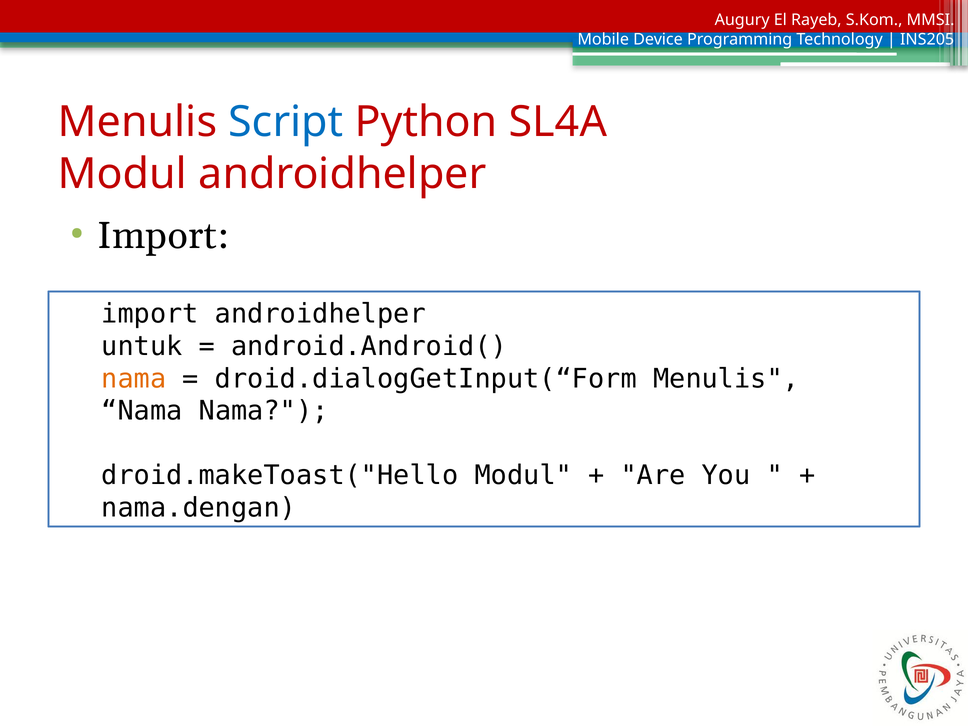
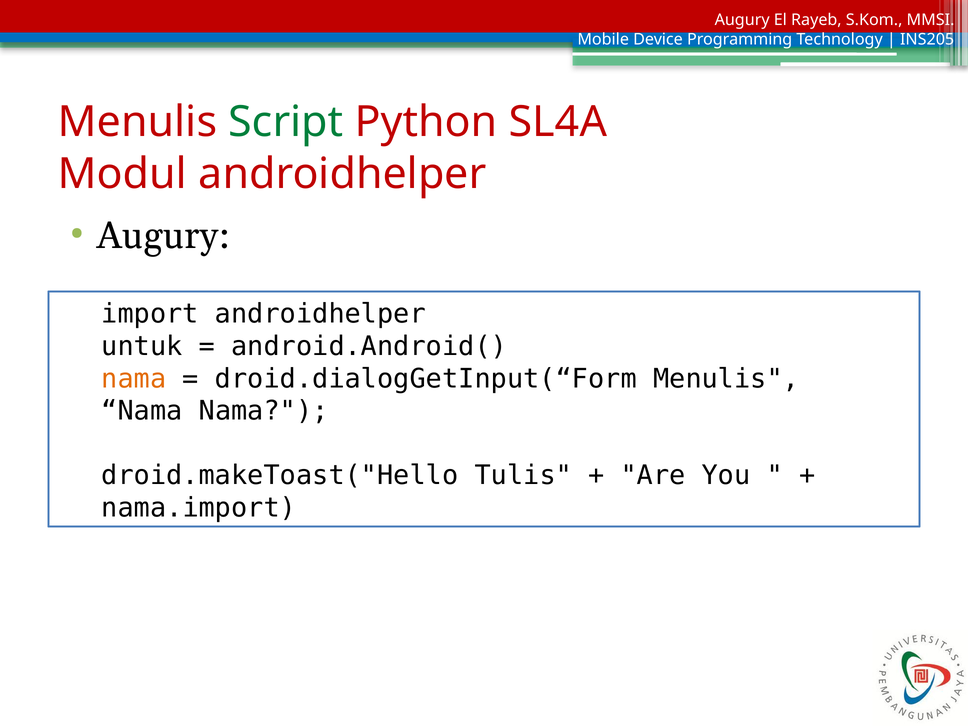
Script colour: blue -> green (286, 122)
Import: Import -> Augury (163, 236)
droid.makeToast("Hello Modul: Modul -> Tulis (523, 475)
nama.dengan: nama.dengan -> nama.import (199, 508)
